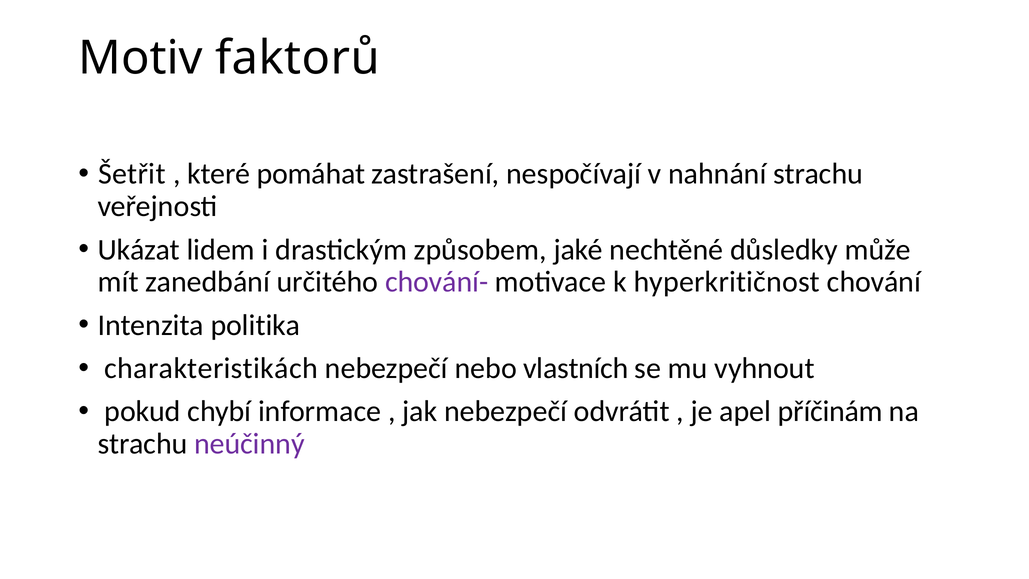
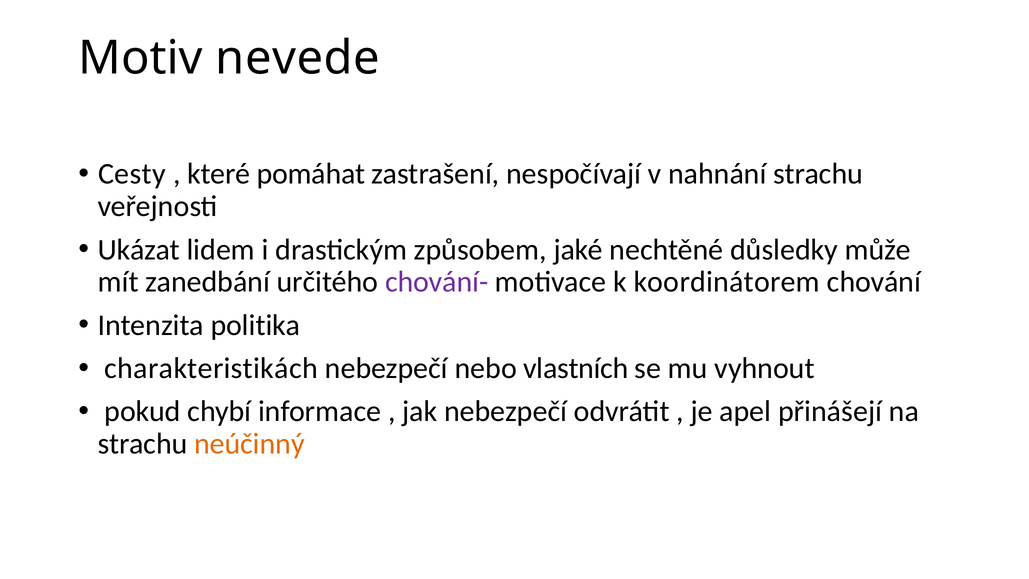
faktorů: faktorů -> nevede (298, 58)
Šetřit: Šetřit -> Cesty (132, 174)
hyperkritičnost: hyperkritičnost -> koordinátorem (727, 282)
příčinám: příčinám -> přinášejí (830, 411)
neúčinný colour: purple -> orange (249, 444)
